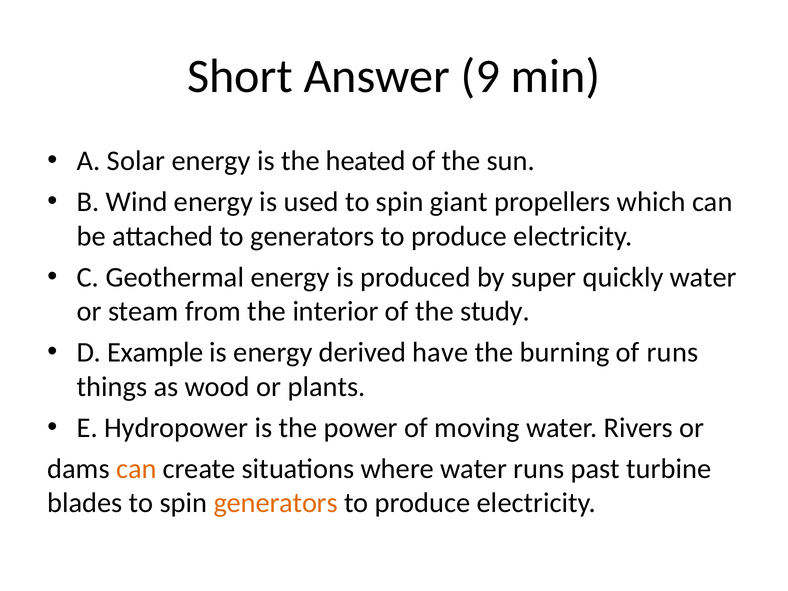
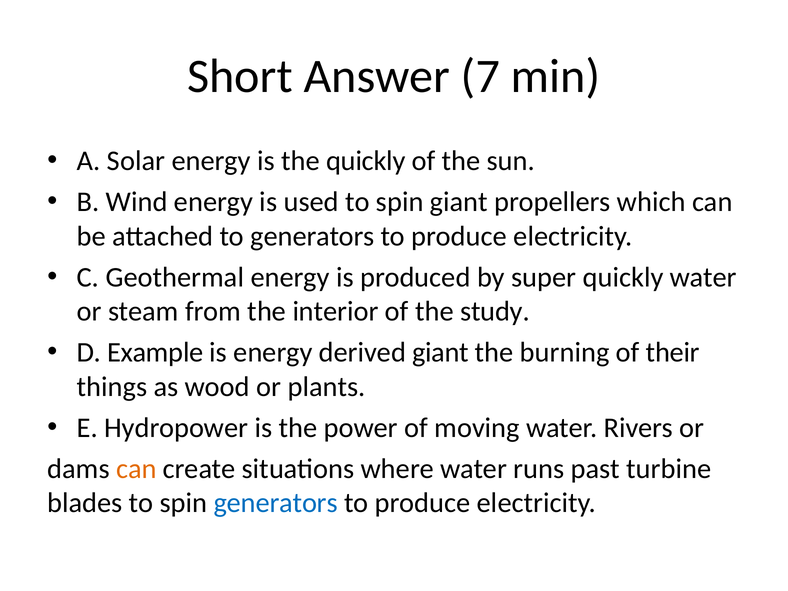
9: 9 -> 7 (480, 76)
the heated: heated -> quickly (366, 161)
derived have: have -> giant (441, 353)
of runs: runs -> their (673, 353)
generators colour: orange -> blue (276, 503)
